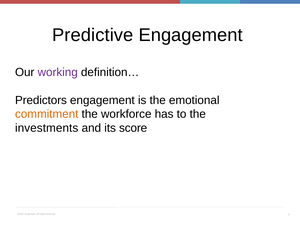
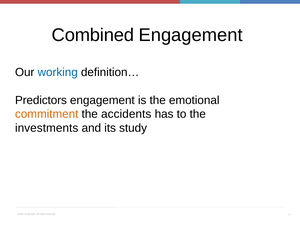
Predictive: Predictive -> Combined (93, 35)
working colour: purple -> blue (58, 72)
workforce: workforce -> accidents (126, 114)
score: score -> study (133, 128)
